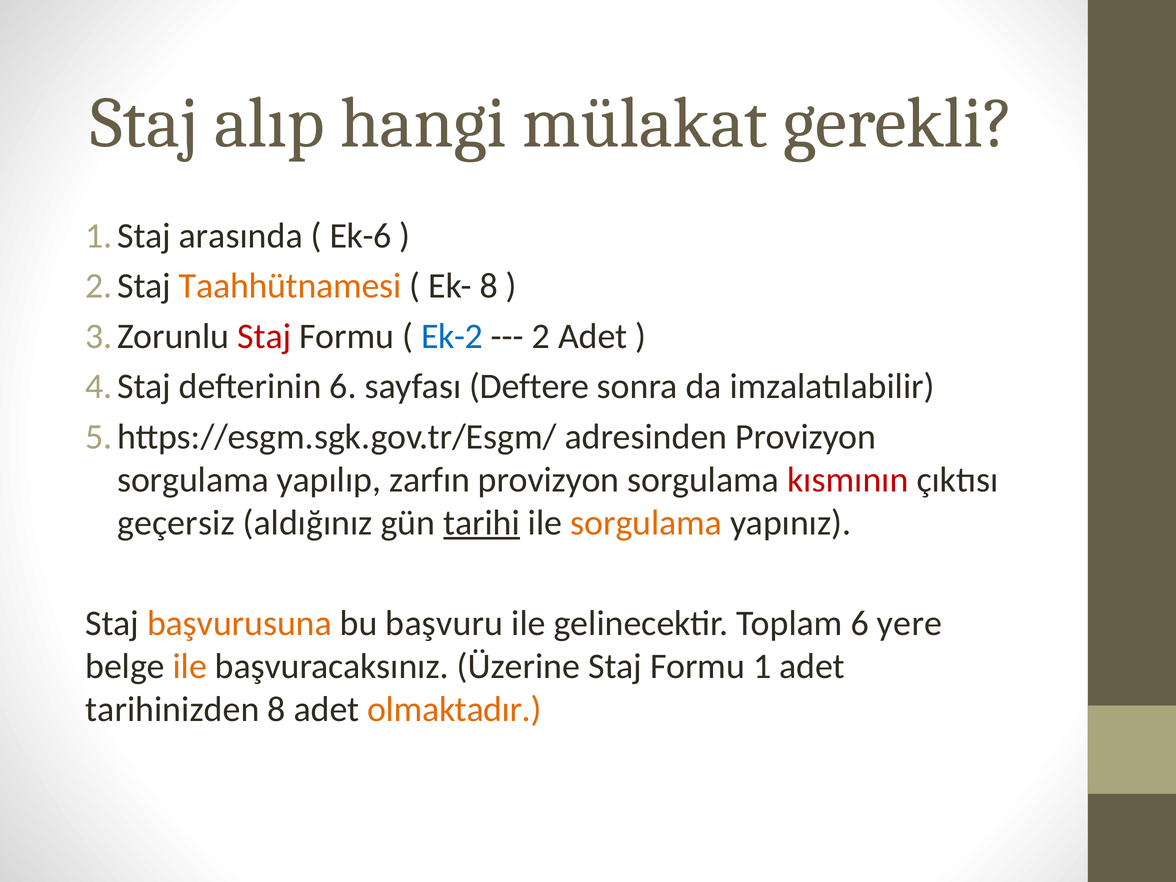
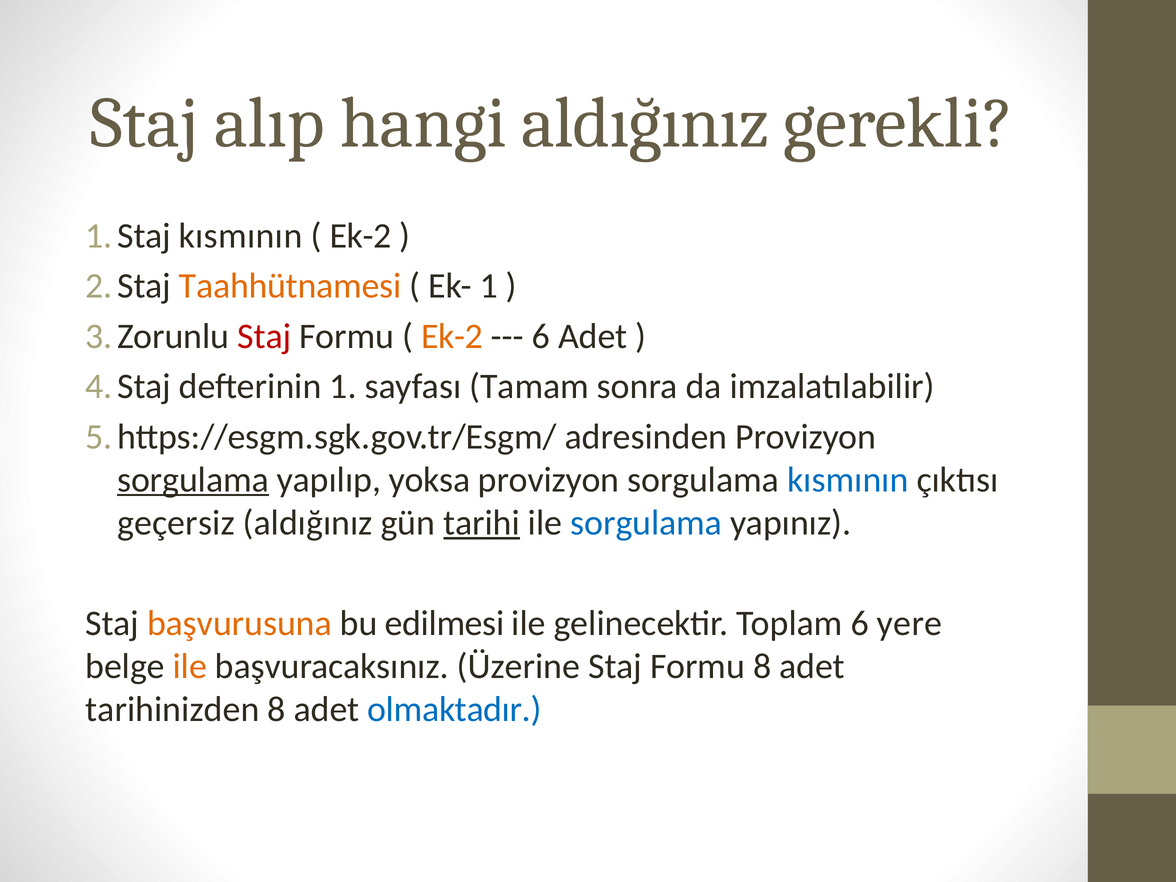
hangi mülakat: mülakat -> aldığınız (645, 123)
arasında: arasında -> kısmının (241, 236)
Ek-6: Ek-6 -> Ek-2 (361, 236)
Ek- 8: 8 -> 1 (489, 286)
Ek-2 colour: blue -> orange (452, 336)
2: 2 -> 6 (541, 336)
defterinin 6: 6 -> 1 (343, 386)
Deftere: Deftere -> Tamam (529, 386)
sorgulama underline: none -> present (193, 480)
zarfın: zarfın -> yoksa (430, 480)
kısmının colour: red -> blue (848, 480)
sorgulama colour: orange -> blue (646, 523)
başvuru: başvuru -> edilmesi (445, 623)
Formu 1: 1 -> 8 (762, 666)
olmaktadır colour: orange -> blue (454, 709)
